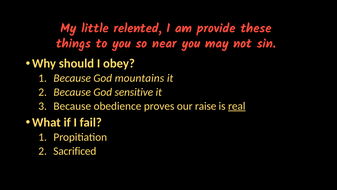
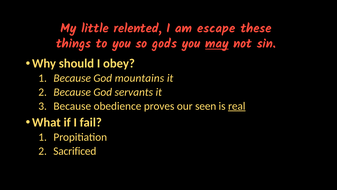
provide: provide -> escape (216, 28)
near: near -> gods (165, 44)
may underline: none -> present (217, 44)
sensitive: sensitive -> servants (134, 92)
raise: raise -> seen (206, 106)
